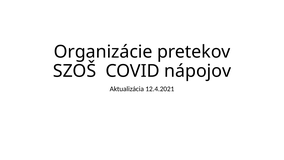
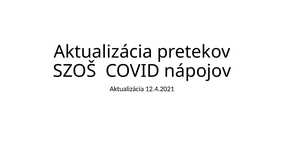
Organizácie: Organizácie -> Aktualizácia (103, 52)
